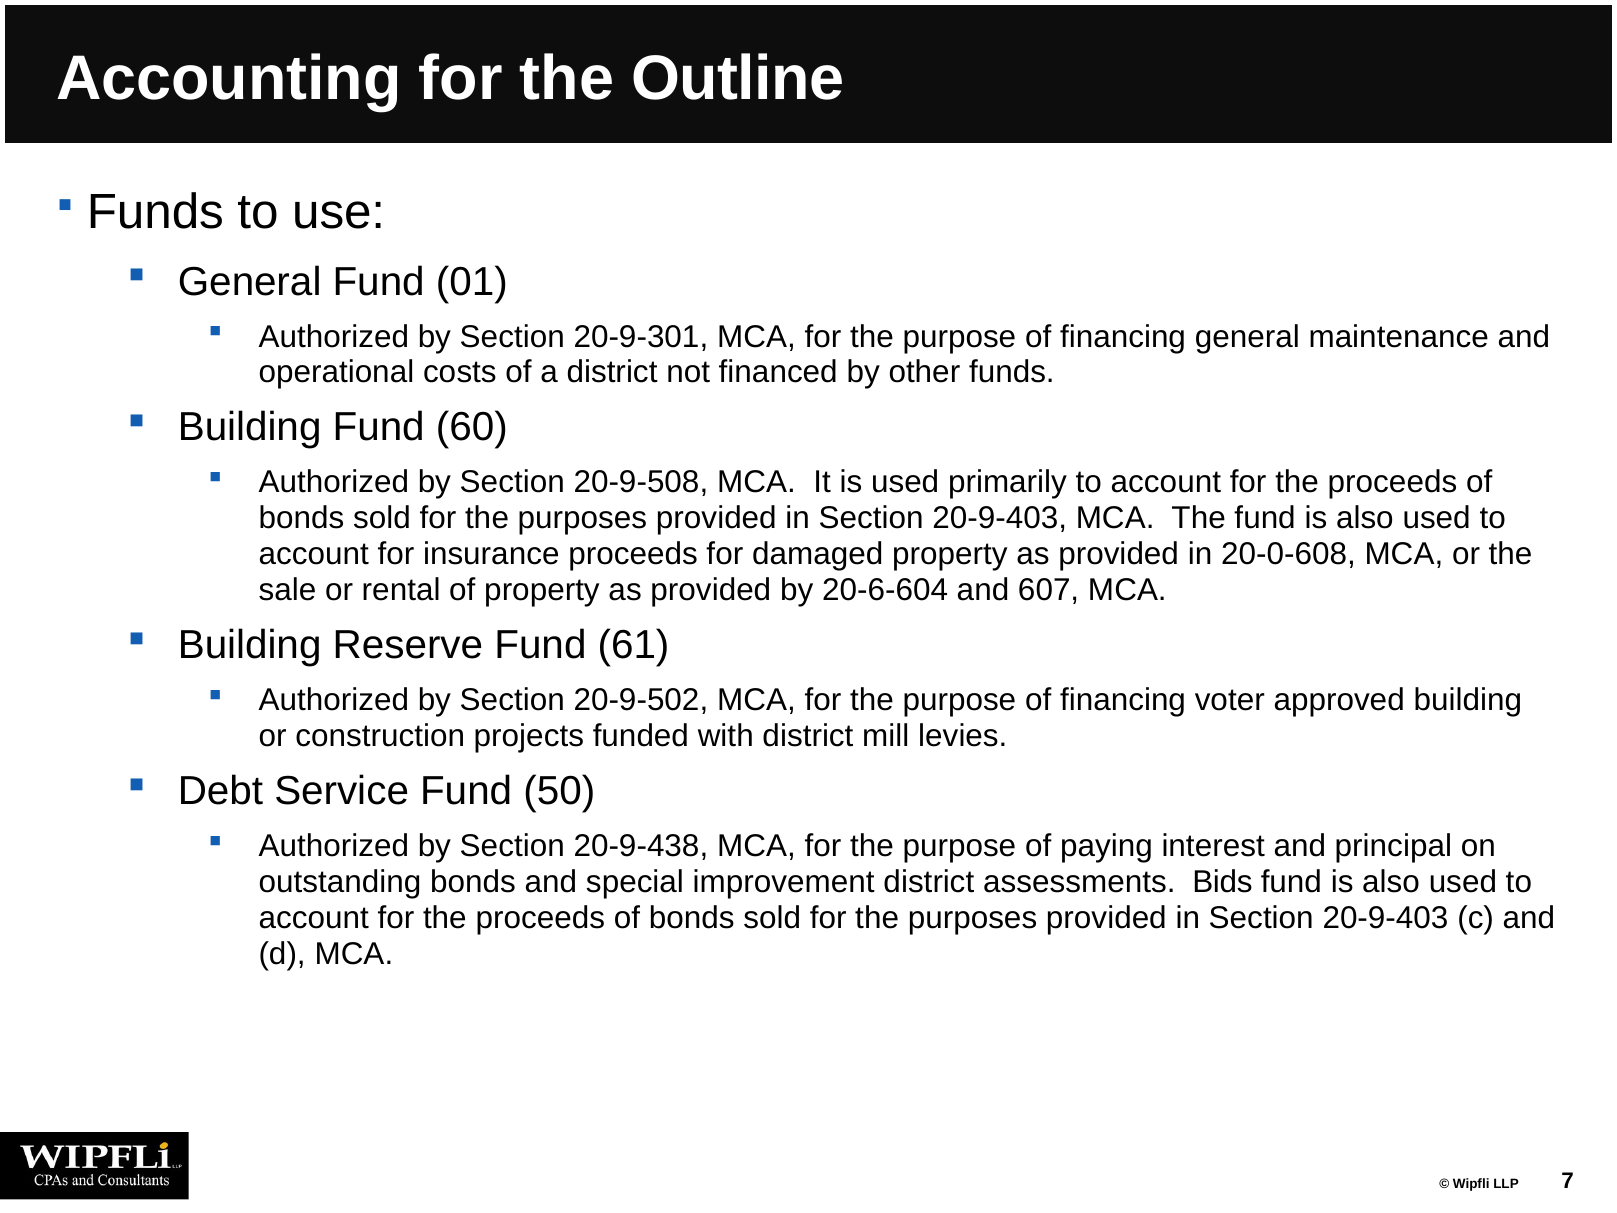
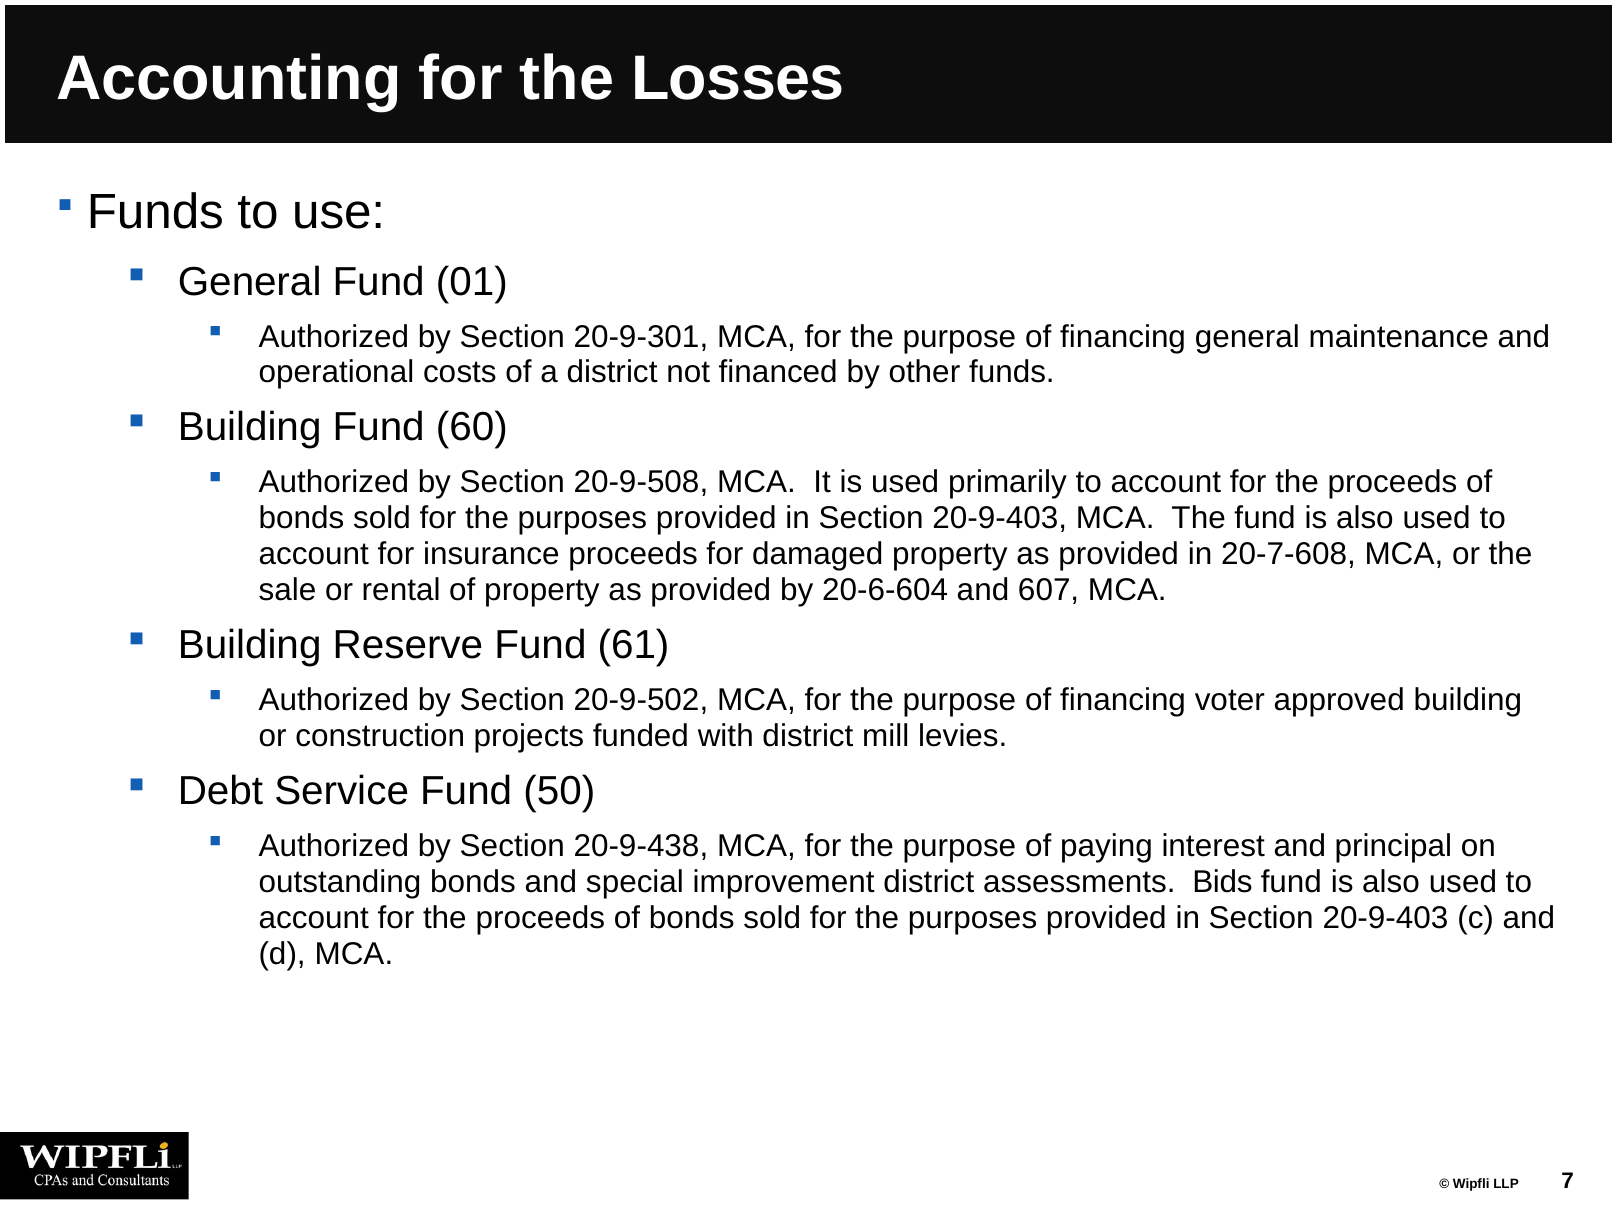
Outline: Outline -> Losses (738, 78)
20-0-608: 20-0-608 -> 20-7-608 (1288, 554)
